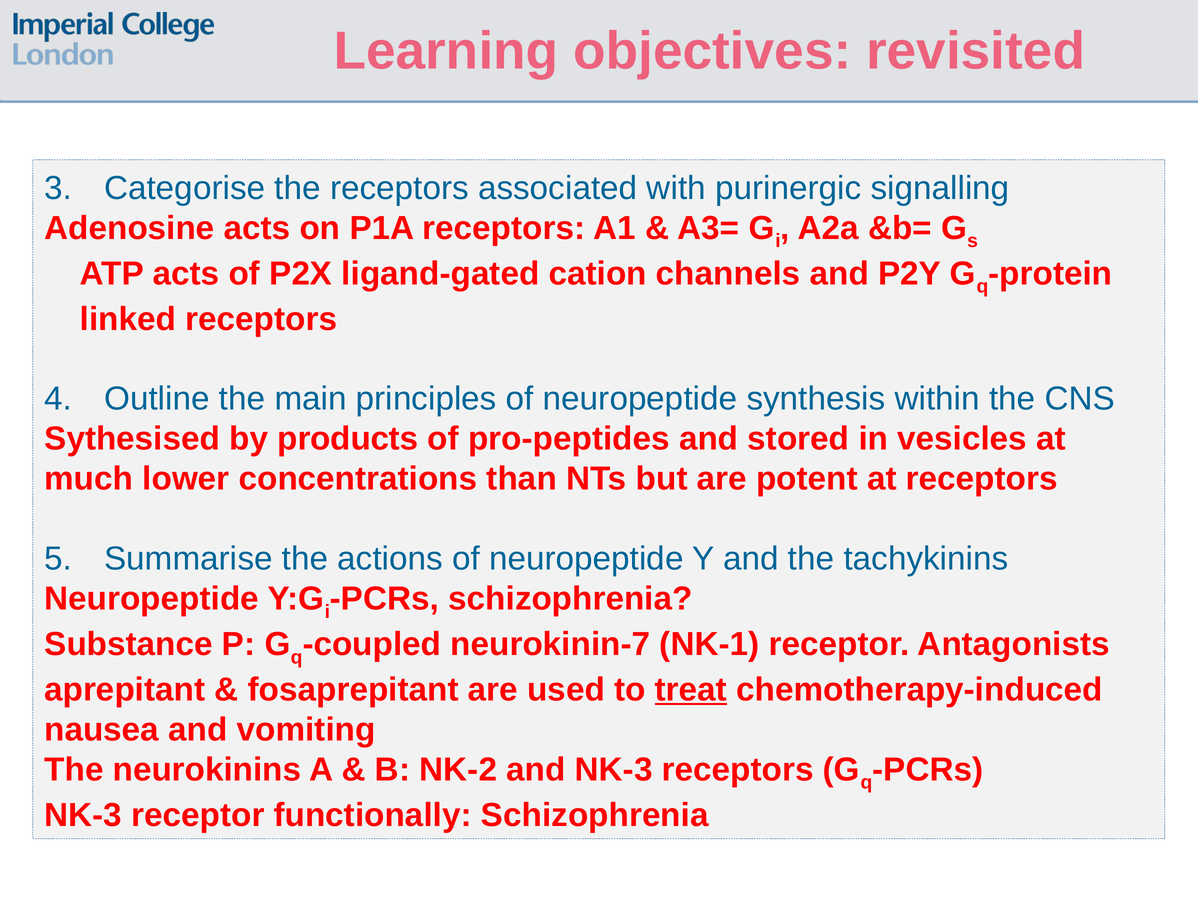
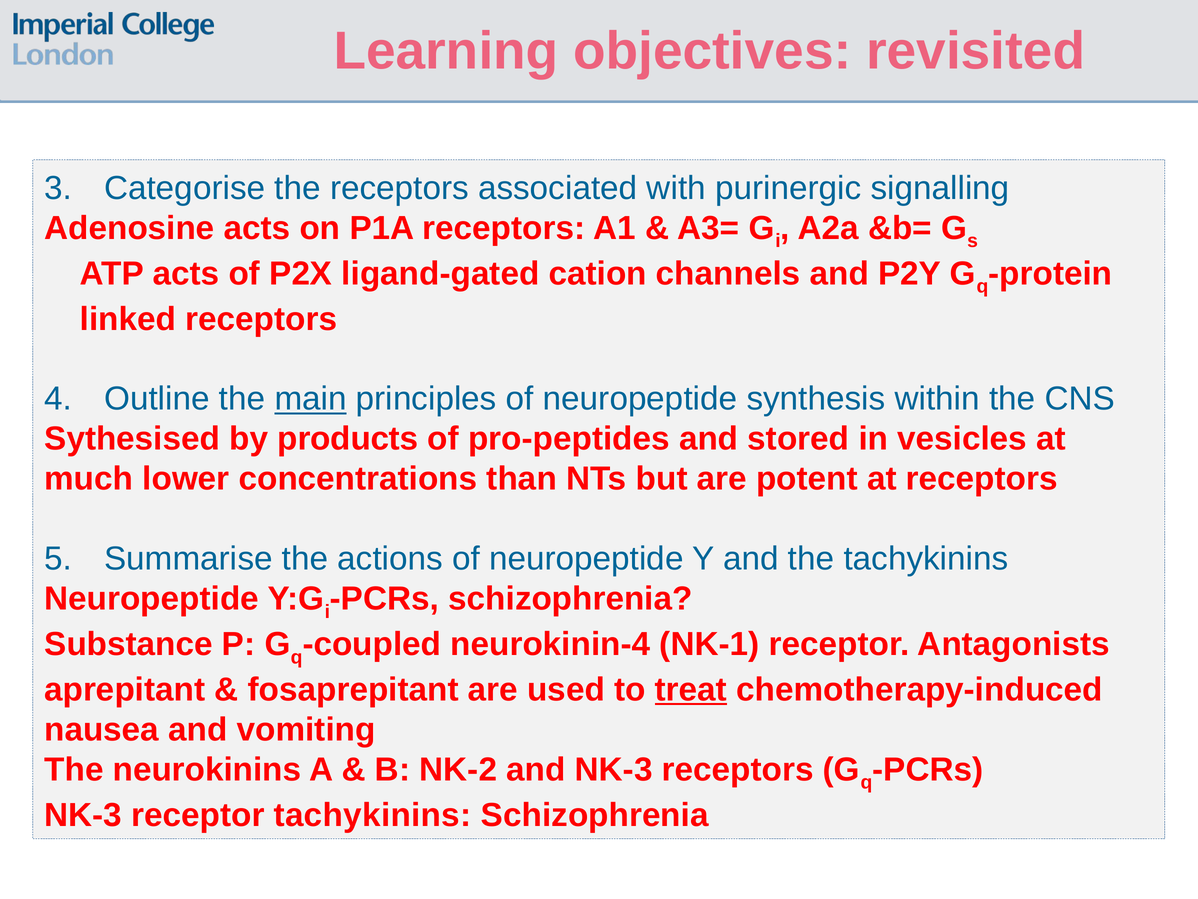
main underline: none -> present (311, 399)
neurokinin-7: neurokinin-7 -> neurokinin-4 (550, 644)
receptor functionally: functionally -> tachykinins (373, 815)
